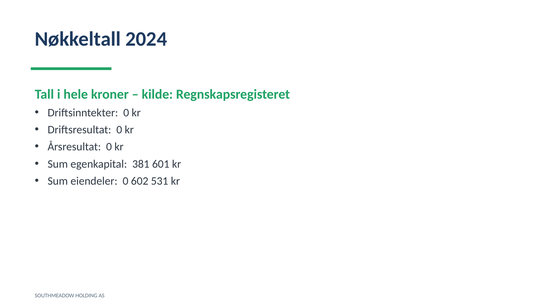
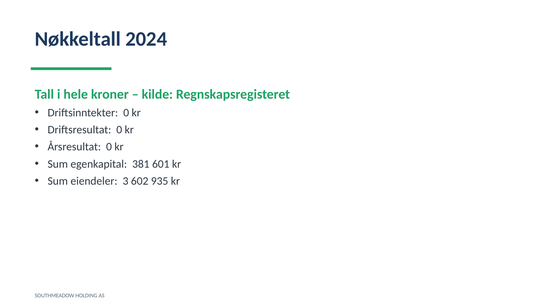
eiendeler 0: 0 -> 3 (126, 181)
531: 531 -> 935 (160, 181)
